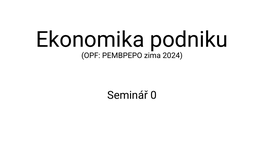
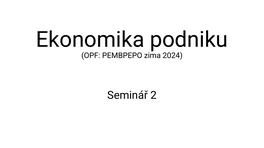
0: 0 -> 2 (154, 96)
